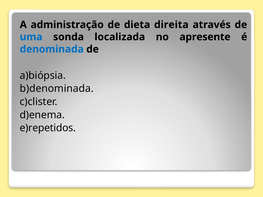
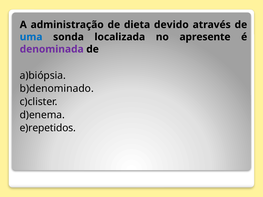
direita: direita -> devido (171, 25)
denominada colour: blue -> purple (52, 49)
b)denominada: b)denominada -> b)denominado (57, 89)
